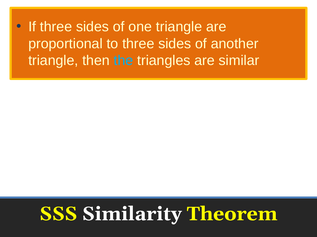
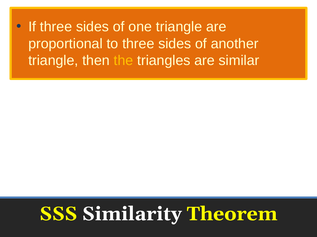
the colour: light blue -> yellow (123, 61)
